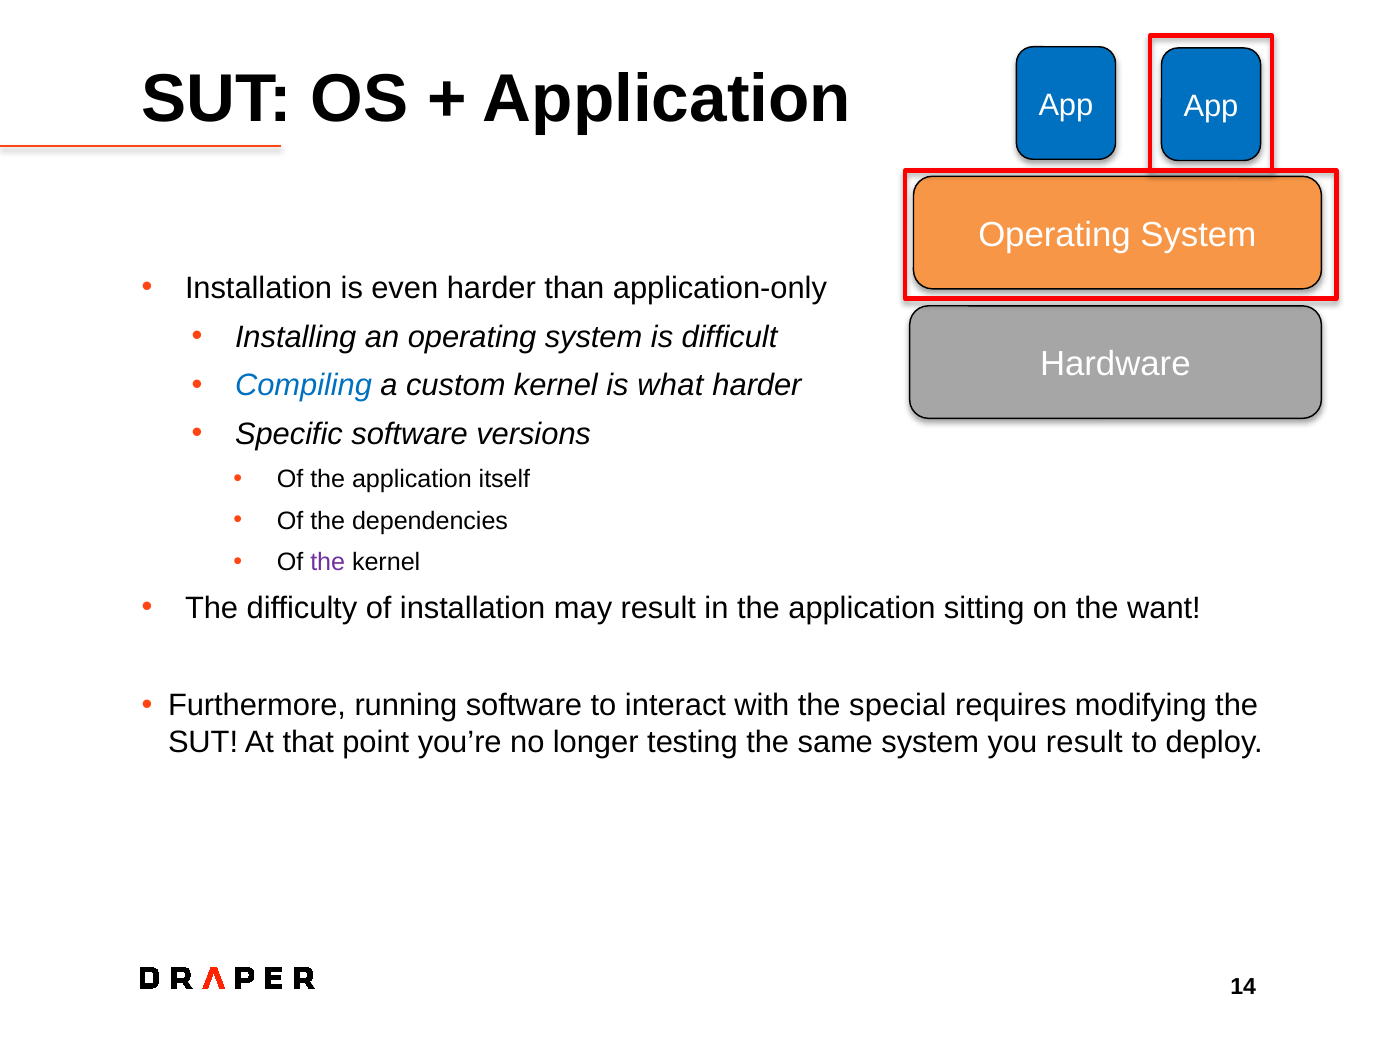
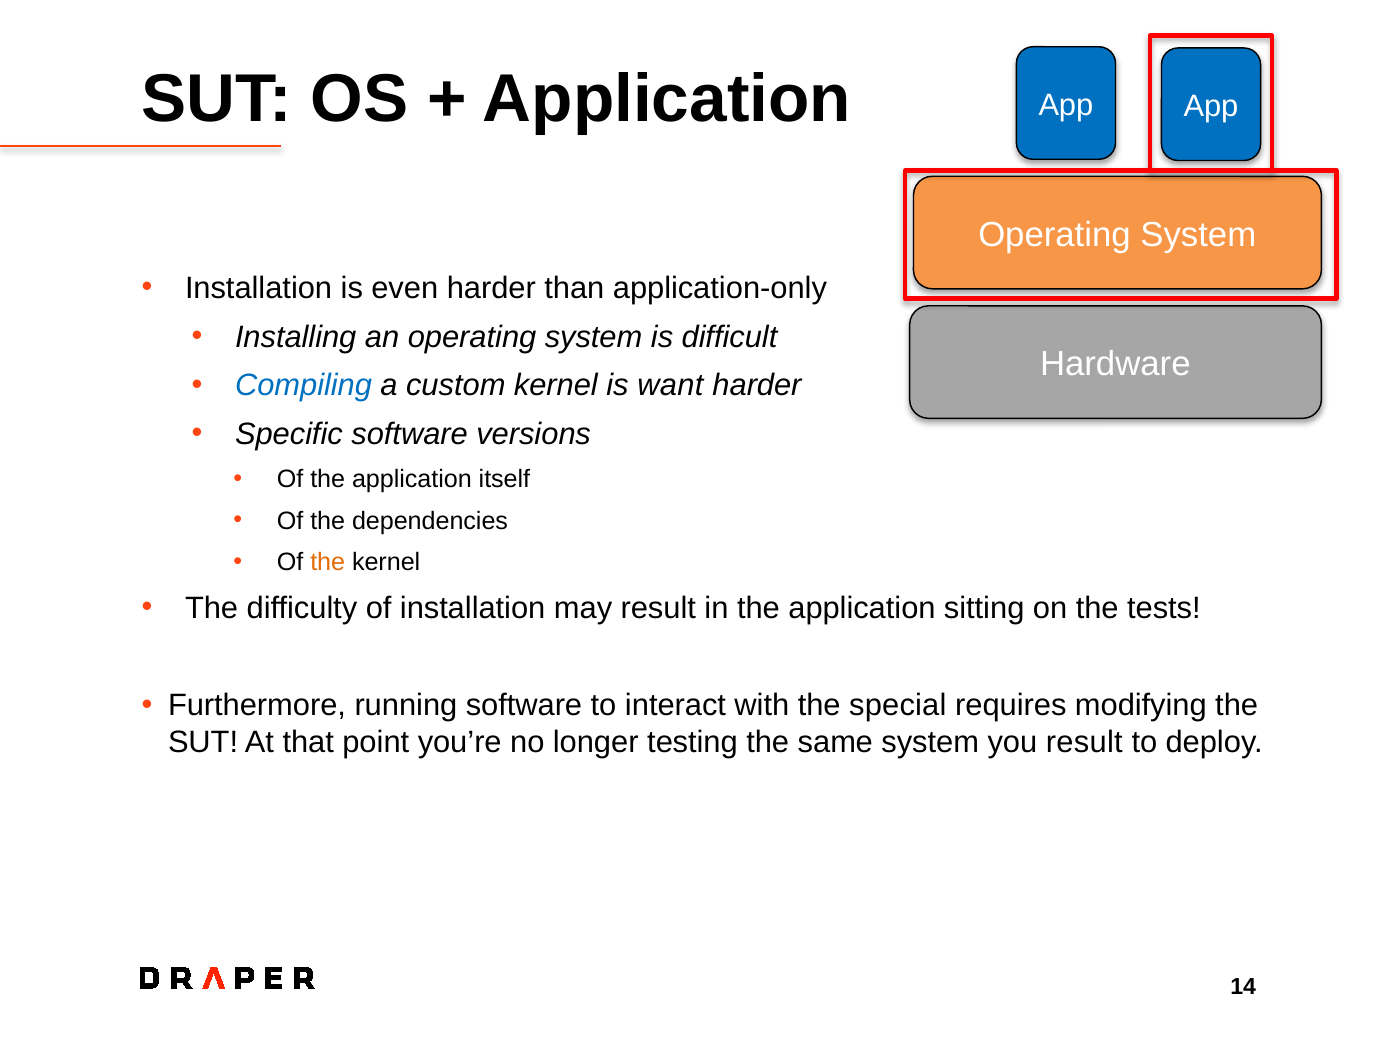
what: what -> want (670, 386)
the colour: purple -> orange (328, 563)
want: want -> tests (1164, 608)
